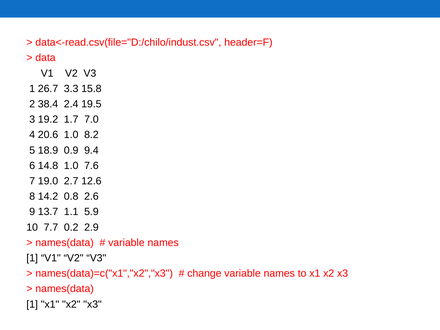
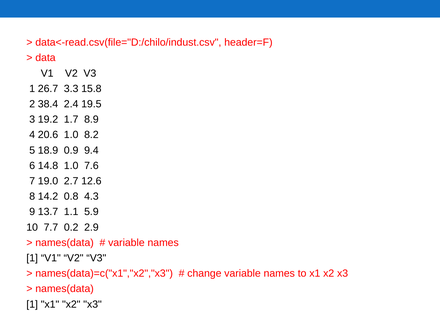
7.0: 7.0 -> 8.9 (91, 119)
2.6: 2.6 -> 4.3 (91, 196)
